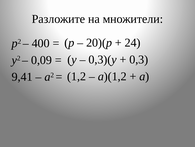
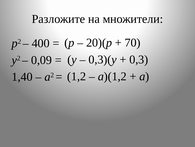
24: 24 -> 70 (133, 42)
9,41: 9,41 -> 1,40 (22, 76)
